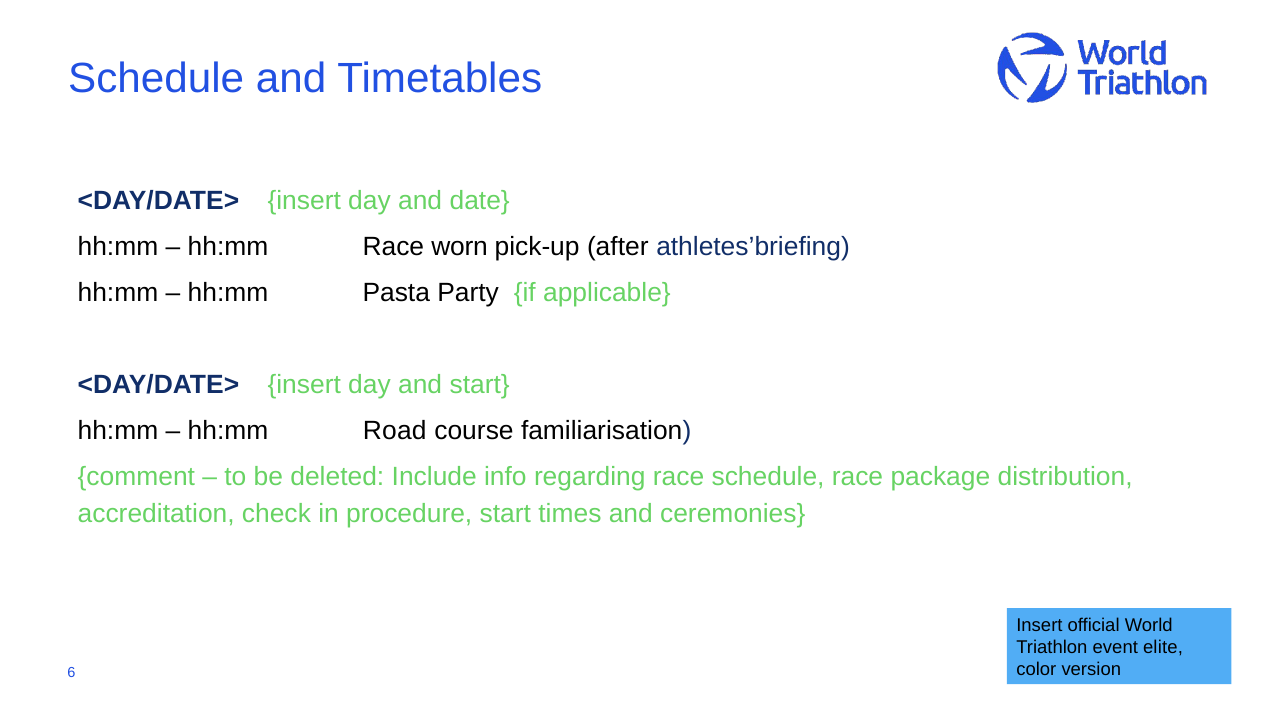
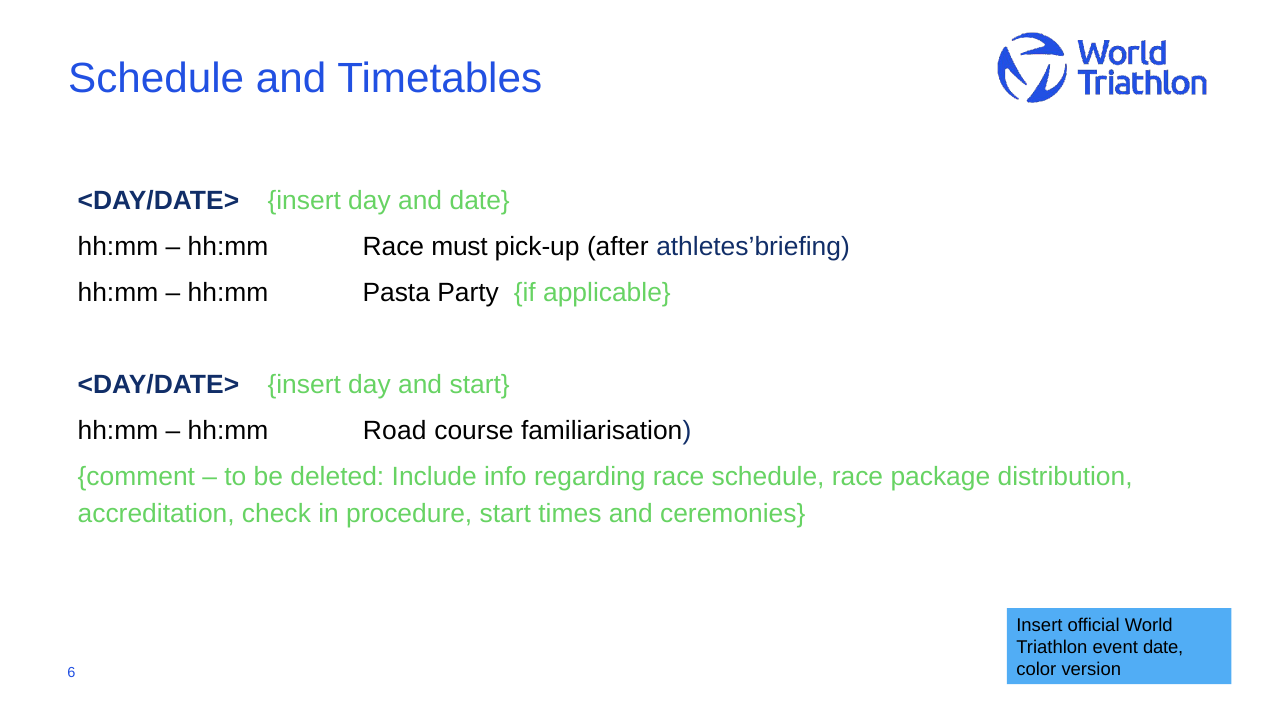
worn: worn -> must (460, 247)
event elite: elite -> date (1163, 648)
